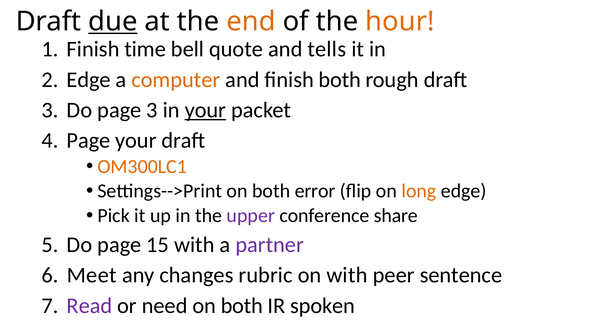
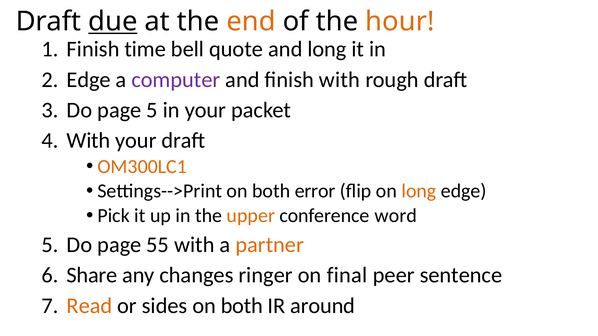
and tells: tells -> long (327, 49)
computer colour: orange -> purple (176, 80)
finish both: both -> with (340, 80)
page 3: 3 -> 5 (152, 110)
your underline: present -> none (205, 110)
Page: Page -> With (89, 141)
upper colour: purple -> orange (251, 216)
share: share -> word (396, 216)
15: 15 -> 55 (158, 245)
partner colour: purple -> orange (270, 245)
Meet: Meet -> Share (92, 275)
rubric: rubric -> ringer (266, 275)
on with: with -> final (347, 275)
Read colour: purple -> orange (89, 306)
need: need -> sides (165, 306)
spoken: spoken -> around (323, 306)
